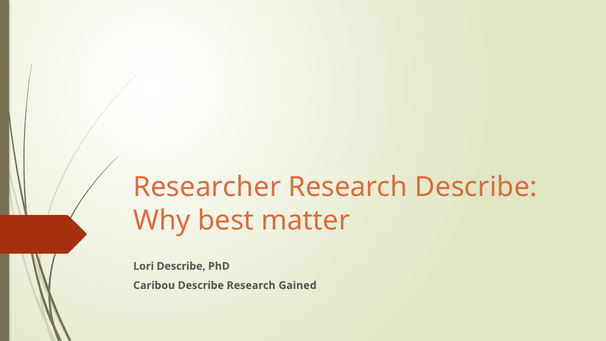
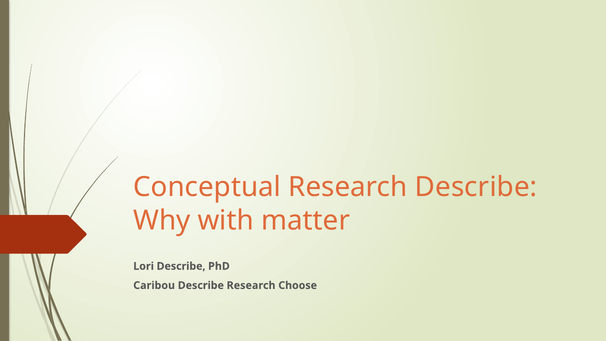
Researcher: Researcher -> Conceptual (207, 187)
best: best -> with (226, 220)
Gained: Gained -> Choose (298, 285)
